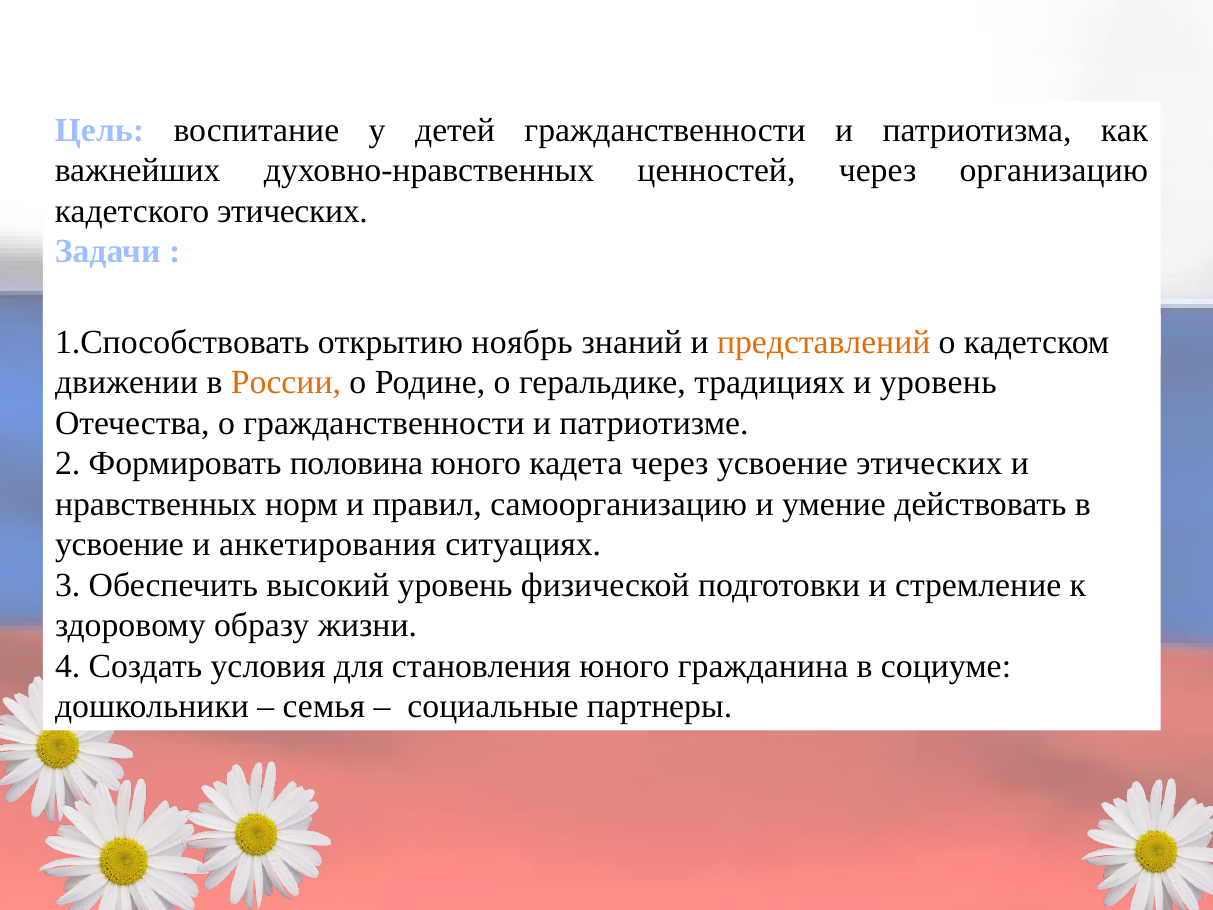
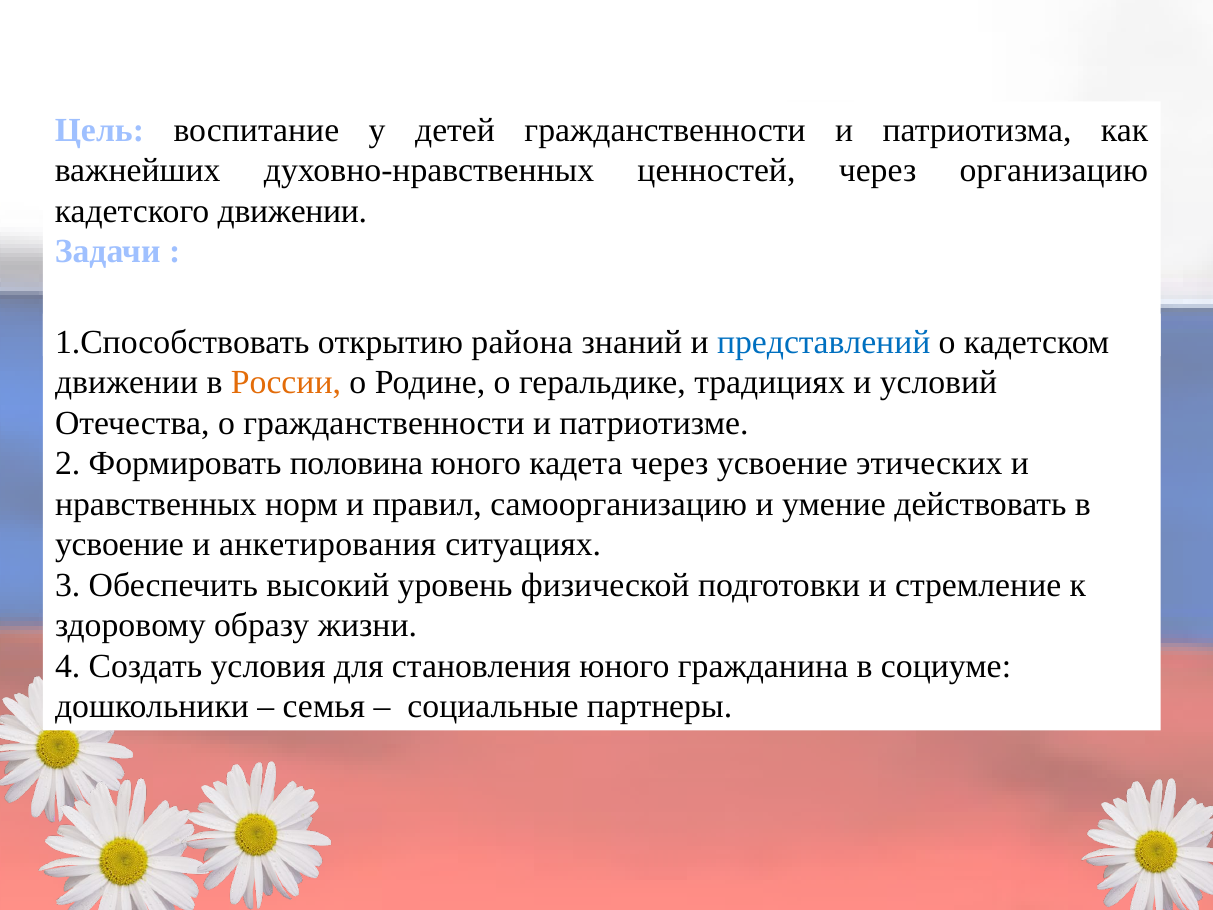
кадетского этических: этических -> движении (292, 211)
ноябрь: ноябрь -> района (522, 342)
представлений colour: orange -> blue (824, 342)
и уровень: уровень -> условий (938, 383)
